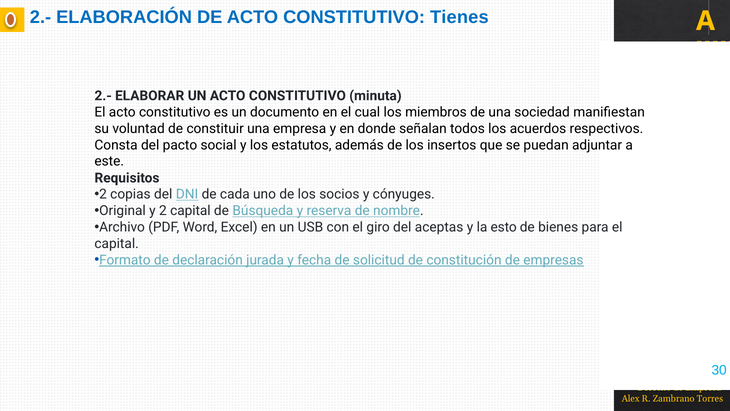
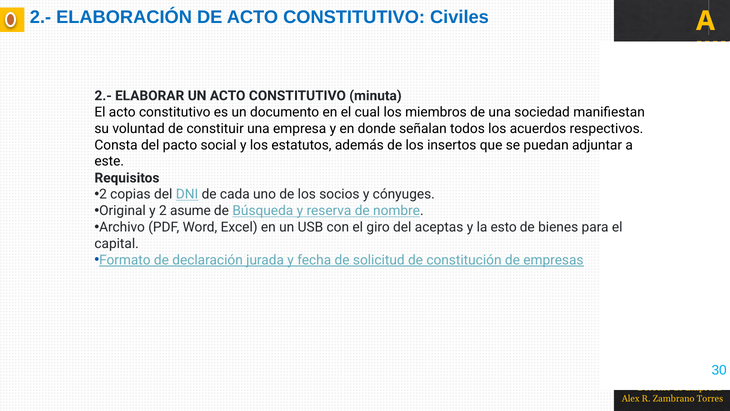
Tienes: Tienes -> Civiles (459, 17)
2 capital: capital -> asume (190, 211)
